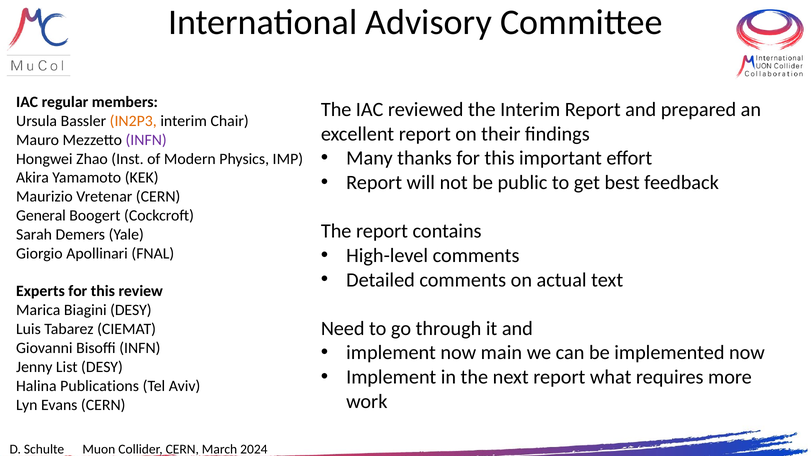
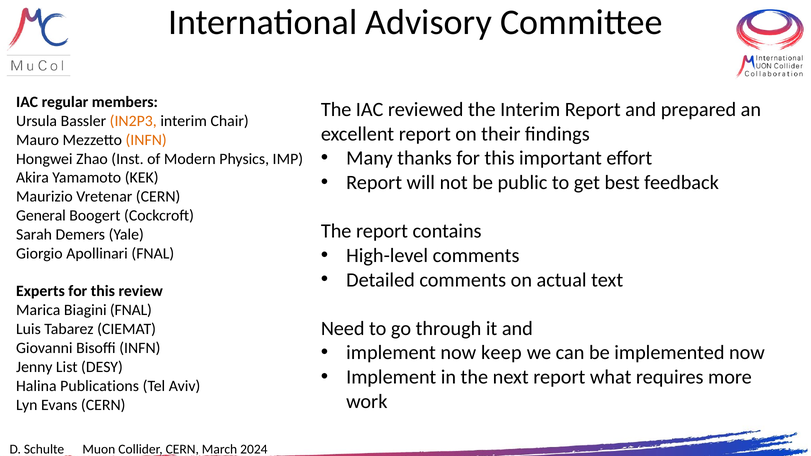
INFN colour: purple -> orange (146, 140)
Biagini DESY: DESY -> FNAL (131, 310)
main: main -> keep (501, 353)
